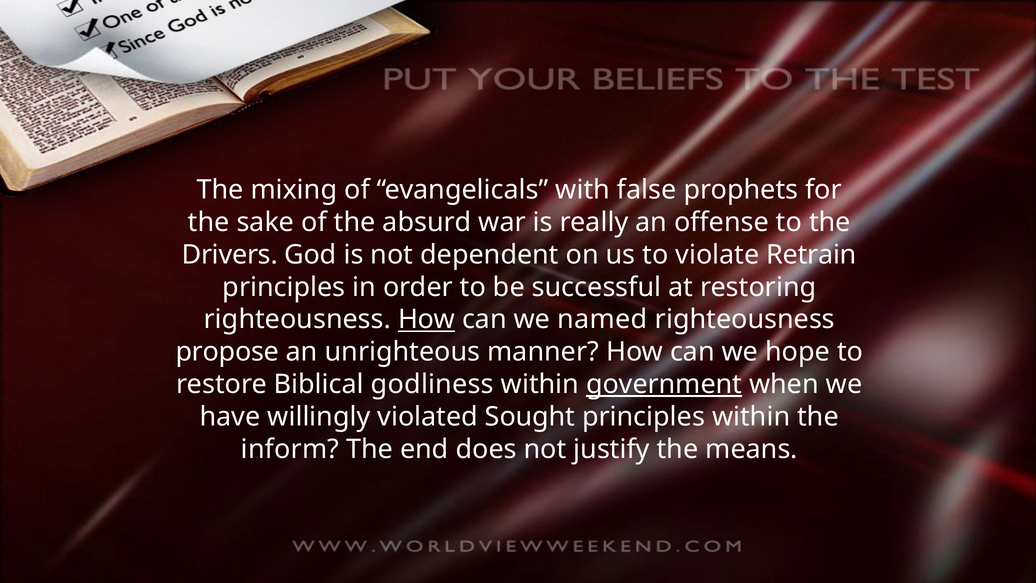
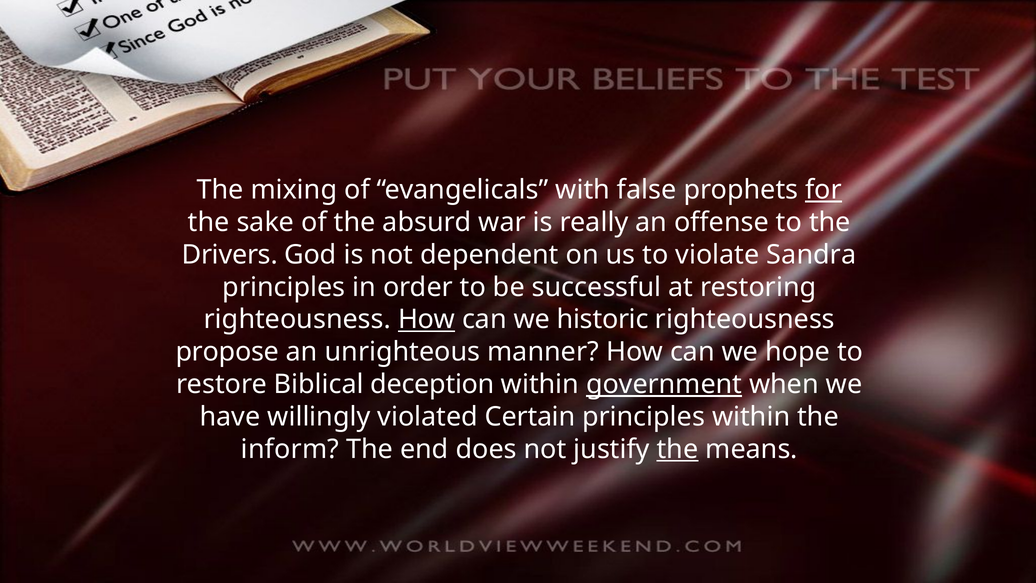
for underline: none -> present (824, 190)
Retrain: Retrain -> Sandra (811, 255)
named: named -> historic (603, 319)
godliness: godliness -> deception (433, 384)
Sought: Sought -> Certain (530, 417)
the underline: none -> present (677, 449)
